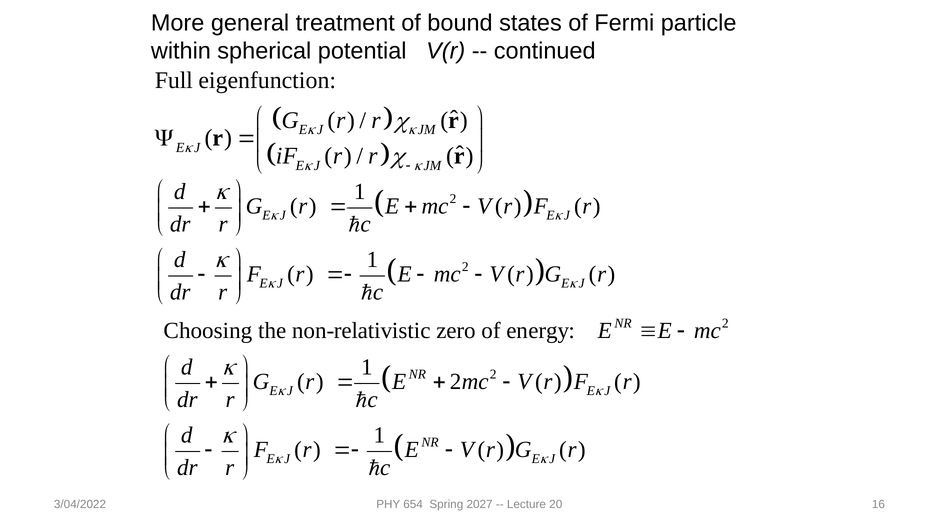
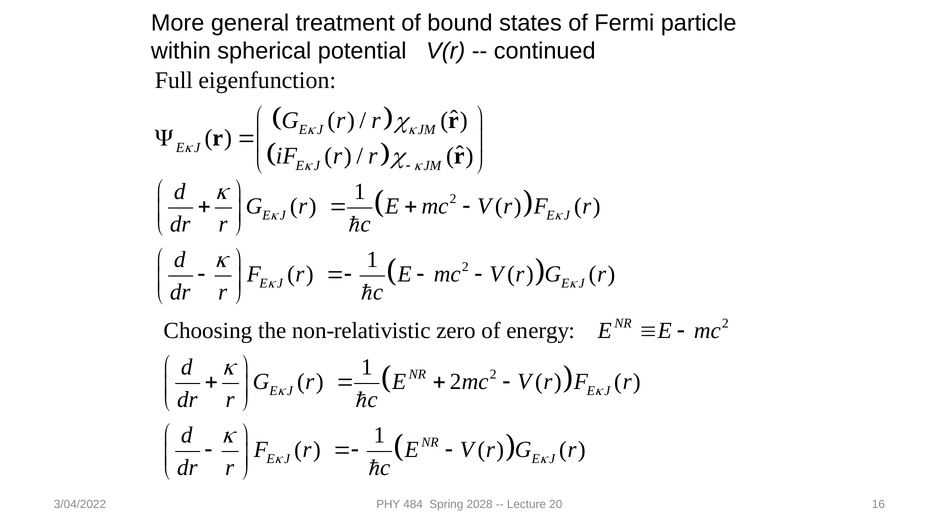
654: 654 -> 484 (413, 504)
2027: 2027 -> 2028 (480, 504)
